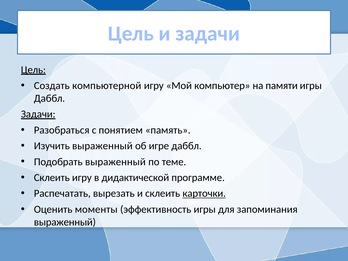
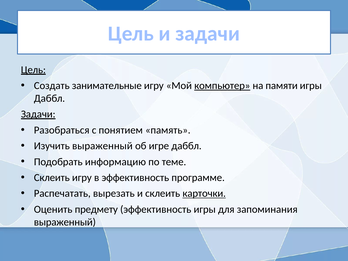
компьютерной: компьютерной -> занимательные (107, 86)
компьютер underline: none -> present (222, 86)
Подобрать выраженный: выраженный -> информацию (115, 162)
в дидактической: дидактической -> эффективность (135, 178)
моменты: моменты -> предмету (96, 209)
